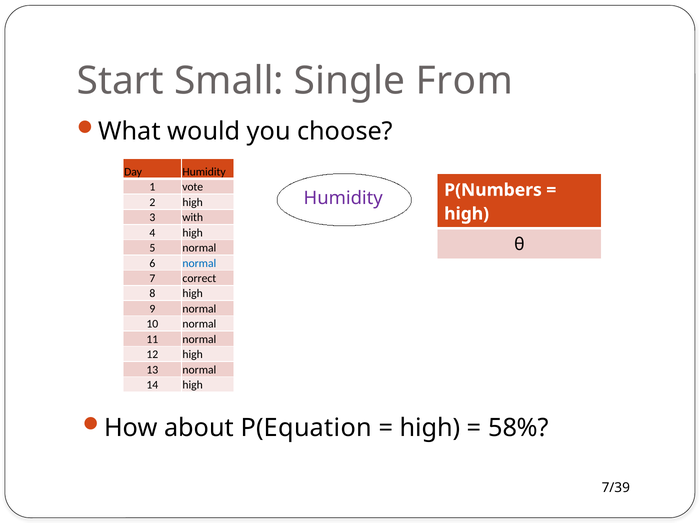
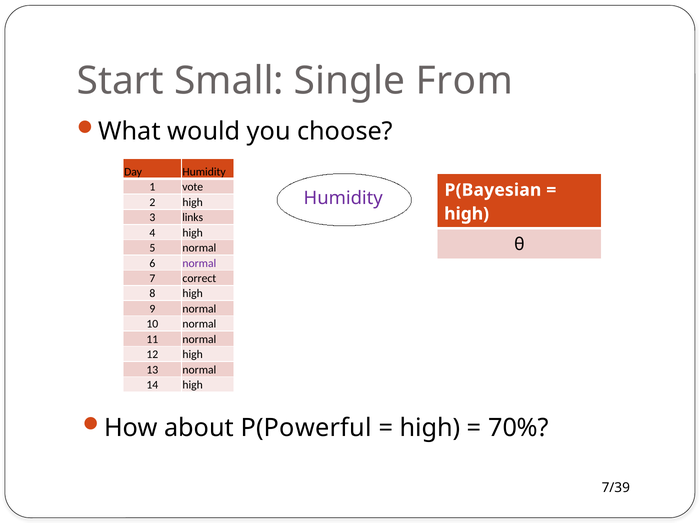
P(Numbers: P(Numbers -> P(Bayesian (493, 190)
with: with -> links (193, 218)
normal colour: blue -> purple (199, 263)
P(Equation: P(Equation -> P(Powerful (306, 428)
58%: 58% -> 70% (519, 428)
